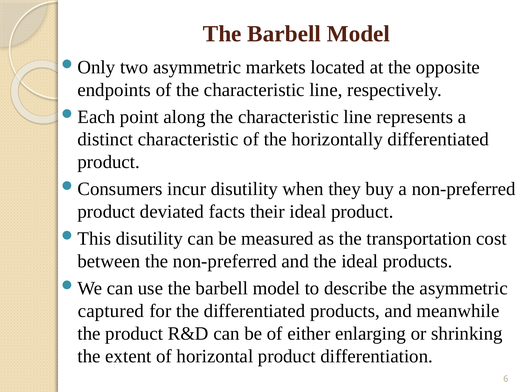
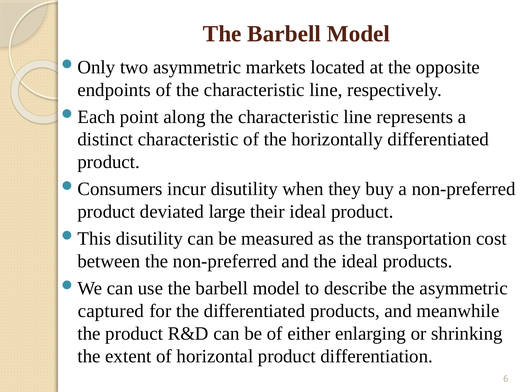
facts: facts -> large (227, 212)
